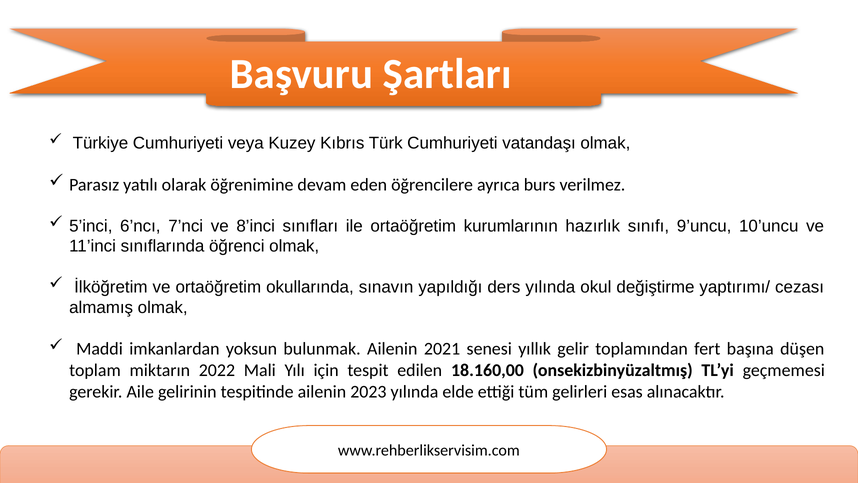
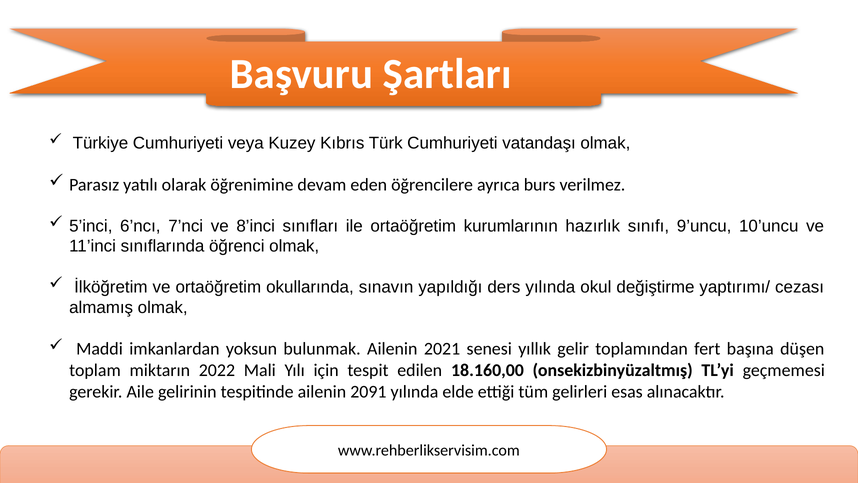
2023: 2023 -> 2091 (368, 392)
